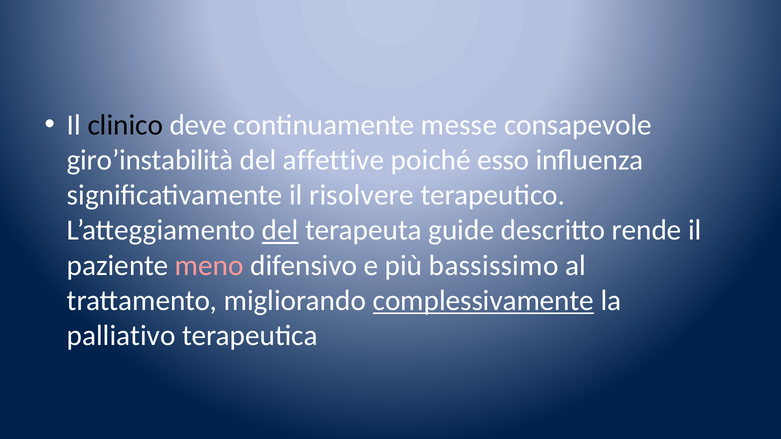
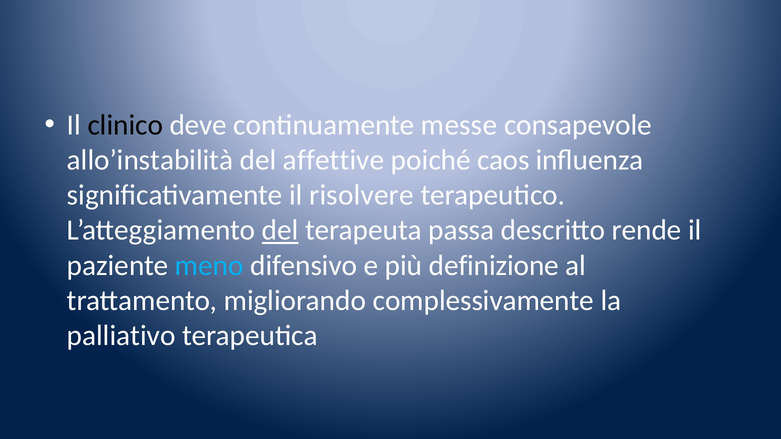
giro’instabilità: giro’instabilità -> allo’instabilità (150, 160)
esso: esso -> caos (503, 160)
guide: guide -> passa (461, 230)
meno colour: pink -> light blue (209, 266)
bassissimo: bassissimo -> definizione (494, 266)
complessivamente underline: present -> none (483, 301)
